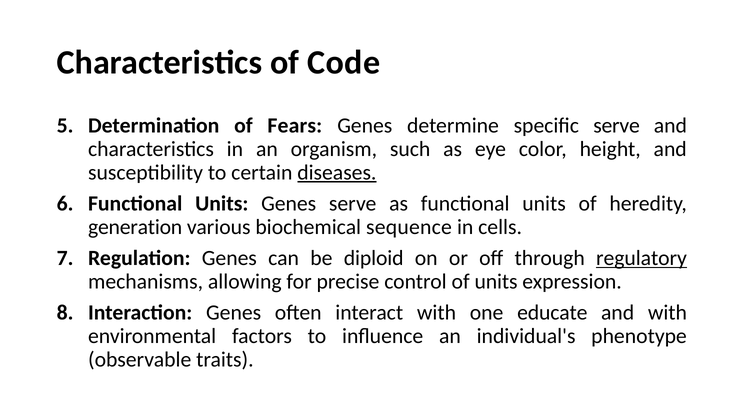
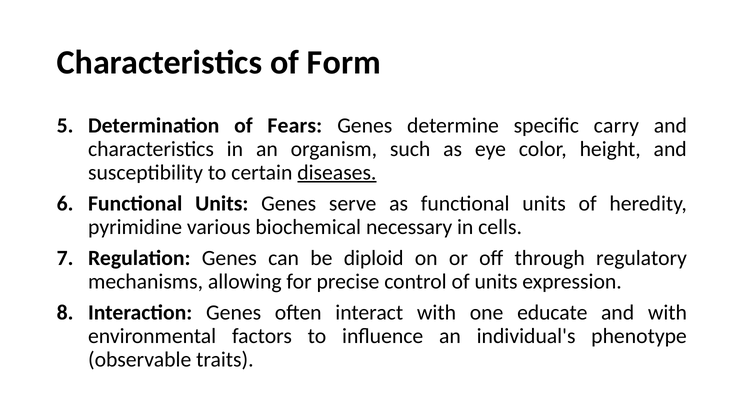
Code: Code -> Form (344, 62)
specific serve: serve -> carry (616, 126)
generation: generation -> pyrimidine (135, 227)
sequence: sequence -> necessary (409, 227)
regulatory underline: present -> none (641, 259)
